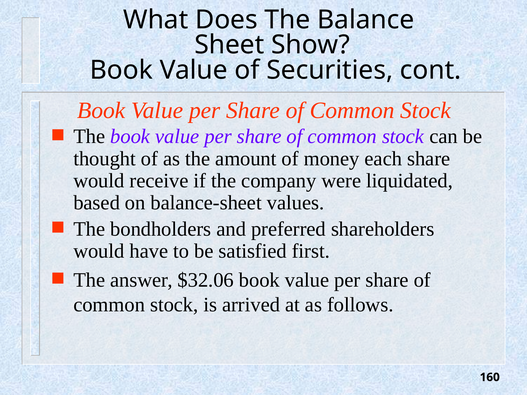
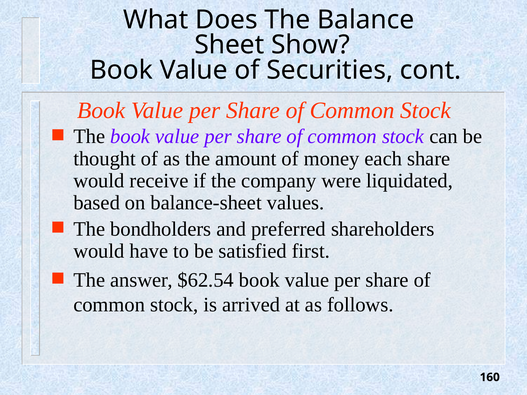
$32.06: $32.06 -> $62.54 (206, 280)
